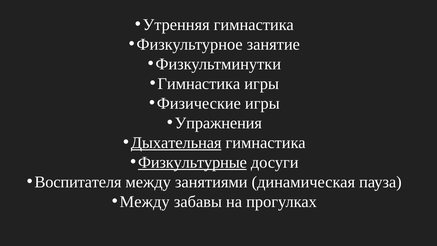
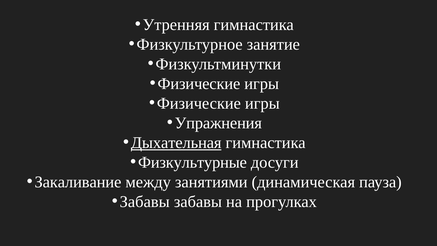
Гимнастика: Гимнастика -> Физические (199, 84)
Физкультурные underline: present -> none (192, 162)
Воспитателя: Воспитателя -> Закаливание (78, 182)
Между: Между -> Забавы (145, 202)
